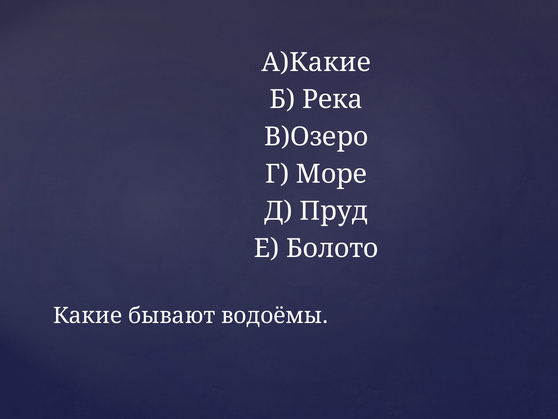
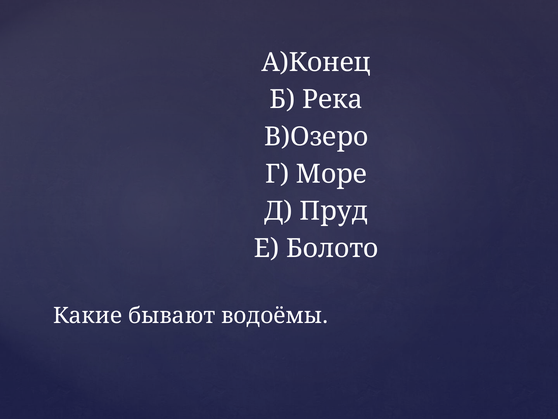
А)Какие: А)Какие -> А)Конец (316, 62)
